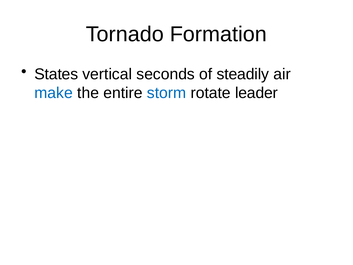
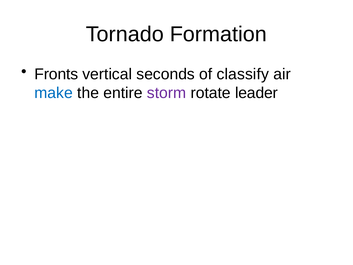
States: States -> Fronts (56, 74)
steadily: steadily -> classify (243, 74)
storm colour: blue -> purple (167, 93)
